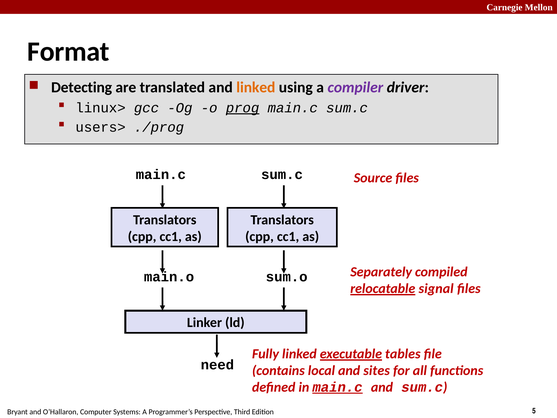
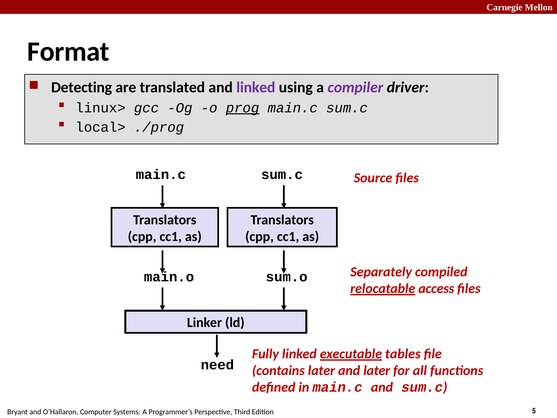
linked colour: orange -> purple (256, 87)
users>: users> -> local> (101, 127)
signal: signal -> access (436, 289)
contains local: local -> later (321, 370)
and sites: sites -> later (377, 370)
main.c underline: present -> none (338, 387)
